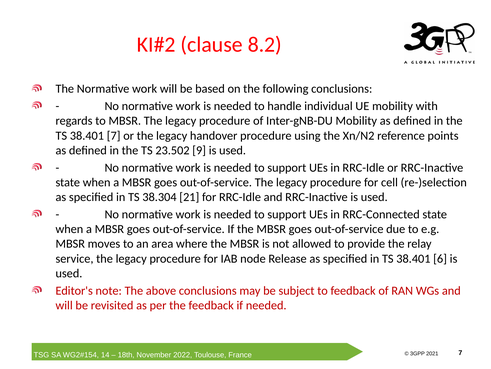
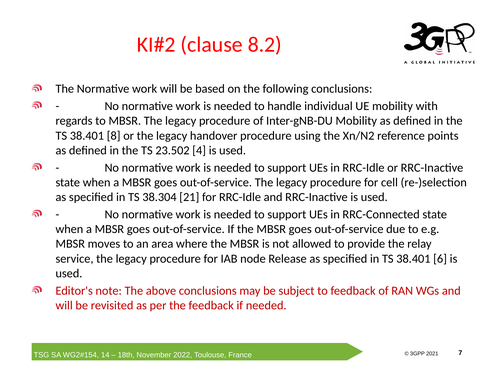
38.401 7: 7 -> 8 (114, 135)
9: 9 -> 4 (199, 150)
